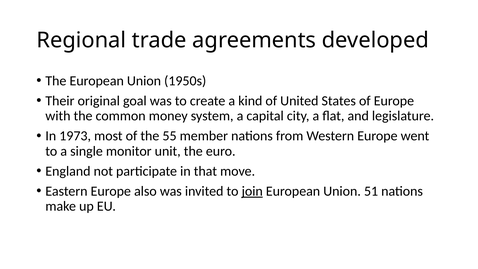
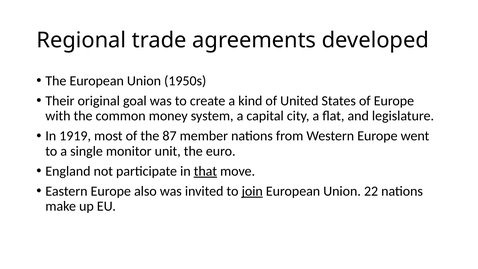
1973: 1973 -> 1919 (75, 136)
55: 55 -> 87 (170, 136)
that underline: none -> present (205, 171)
51: 51 -> 22 (371, 191)
